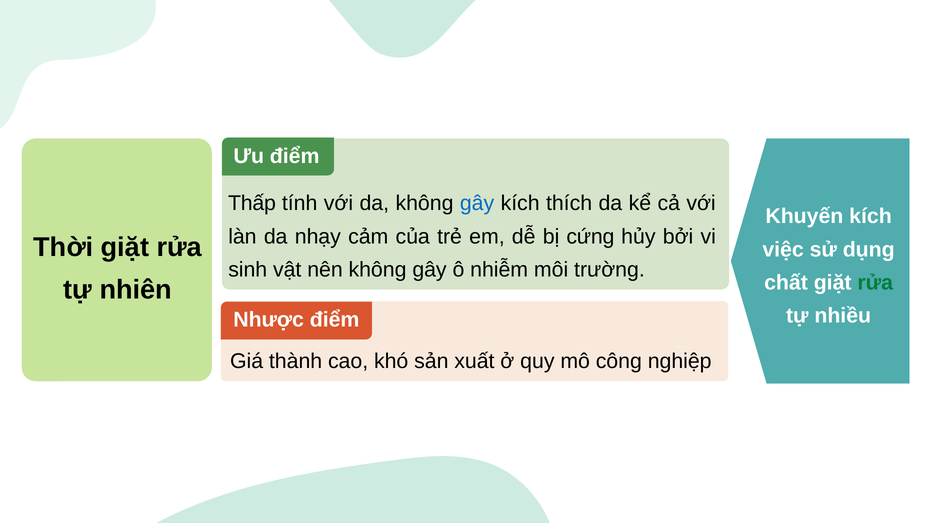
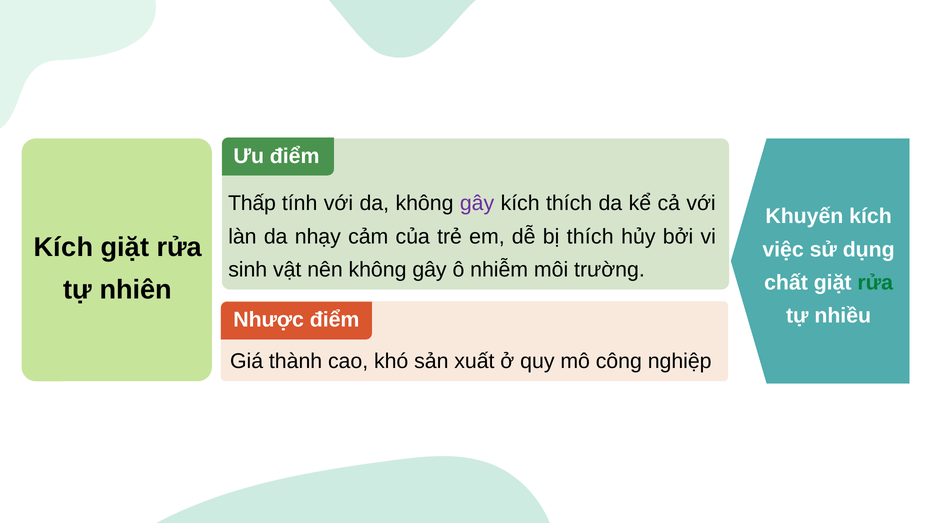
gây colour: blue -> purple (477, 203)
bị cứng: cứng -> thích (590, 237)
Thời: Thời -> Kích (63, 248)
